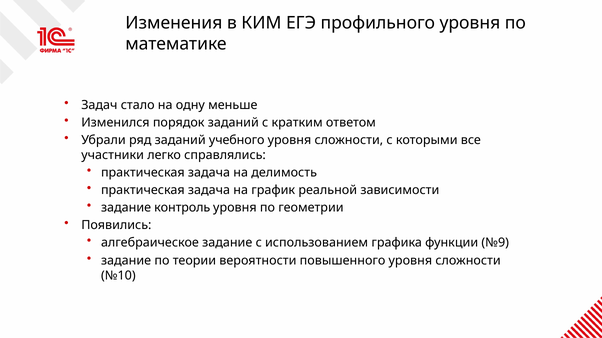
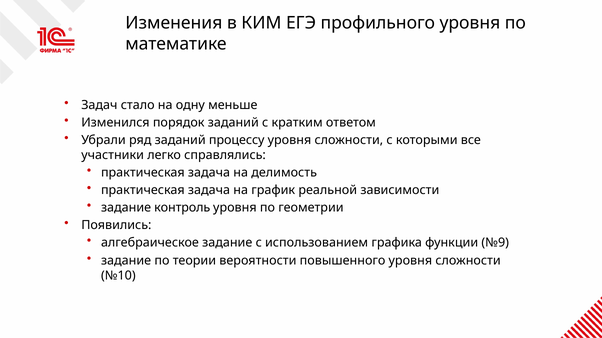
учебного: учебного -> процессу (237, 140)
